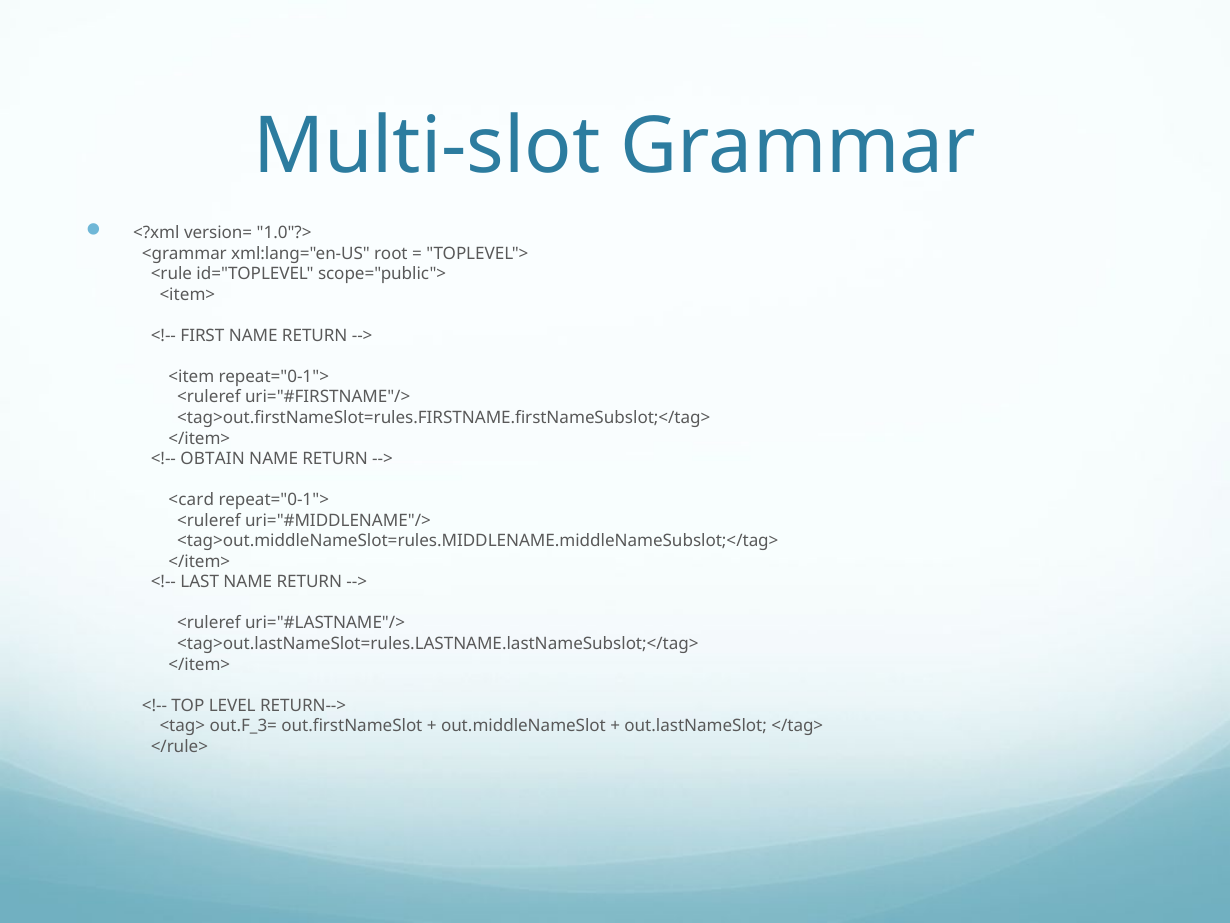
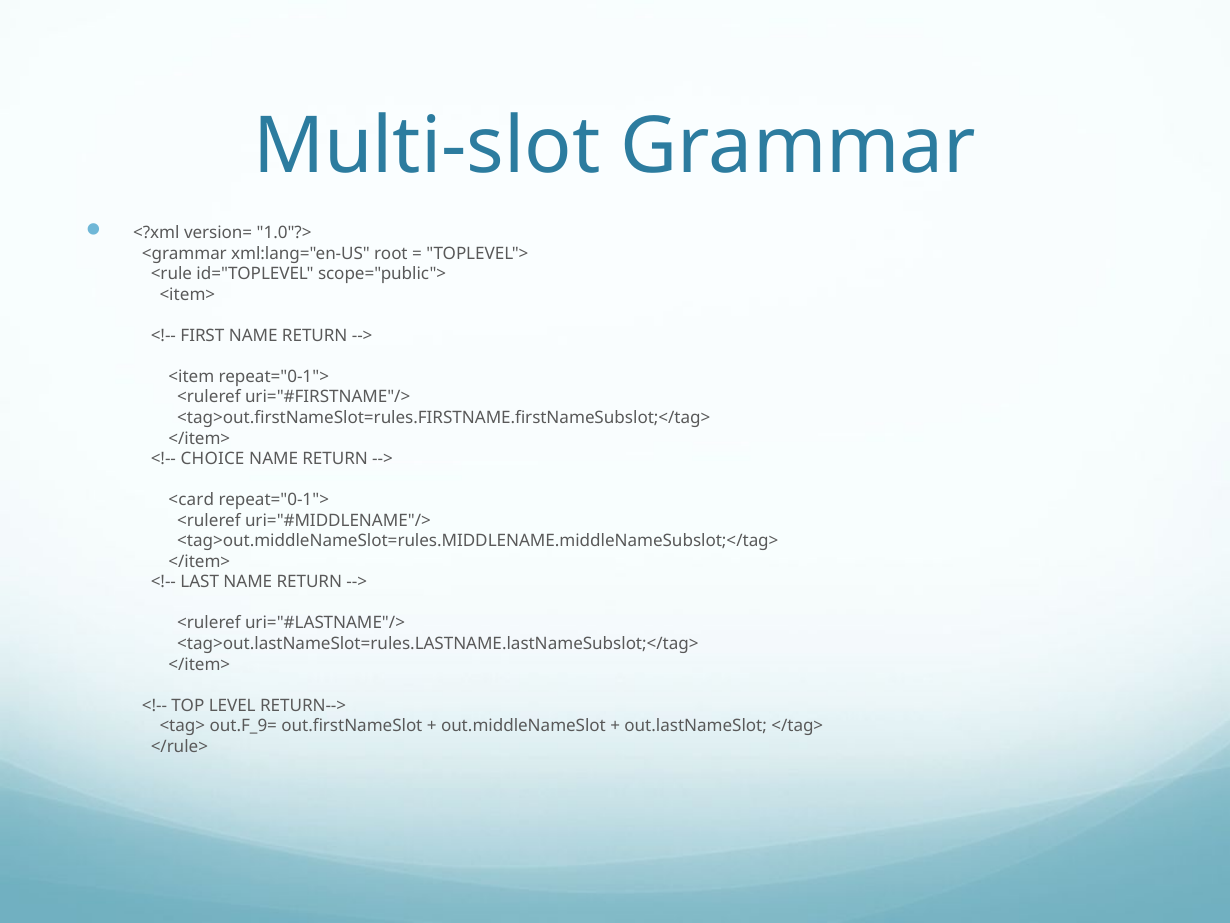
OBTAIN: OBTAIN -> CHOICE (213, 459)
out.F_3=: out.F_3= -> out.F_9= (243, 726)
